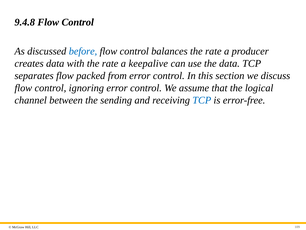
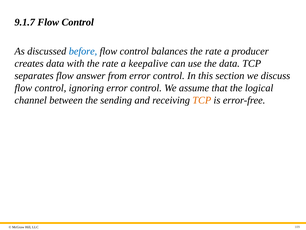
9.4.8: 9.4.8 -> 9.1.7 (25, 22)
packed: packed -> answer (91, 76)
TCP colour: blue -> orange (202, 100)
